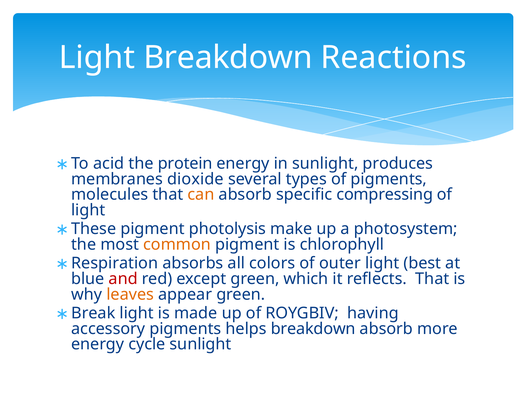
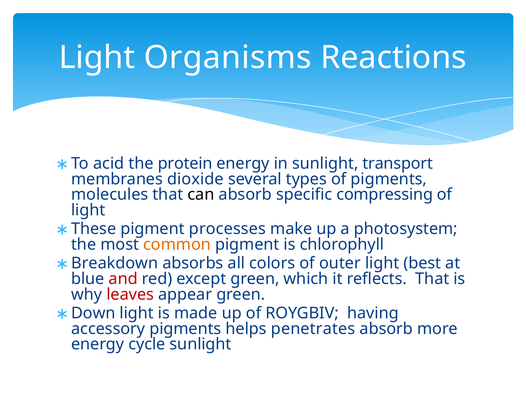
Light Breakdown: Breakdown -> Organisms (228, 58)
produces: produces -> transport (398, 164)
can colour: orange -> black (201, 195)
photolysis: photolysis -> processes (227, 229)
Respiration: Respiration -> Breakdown (115, 264)
leaves colour: orange -> red (130, 295)
Break: Break -> Down (93, 314)
helps breakdown: breakdown -> penetrates (313, 329)
